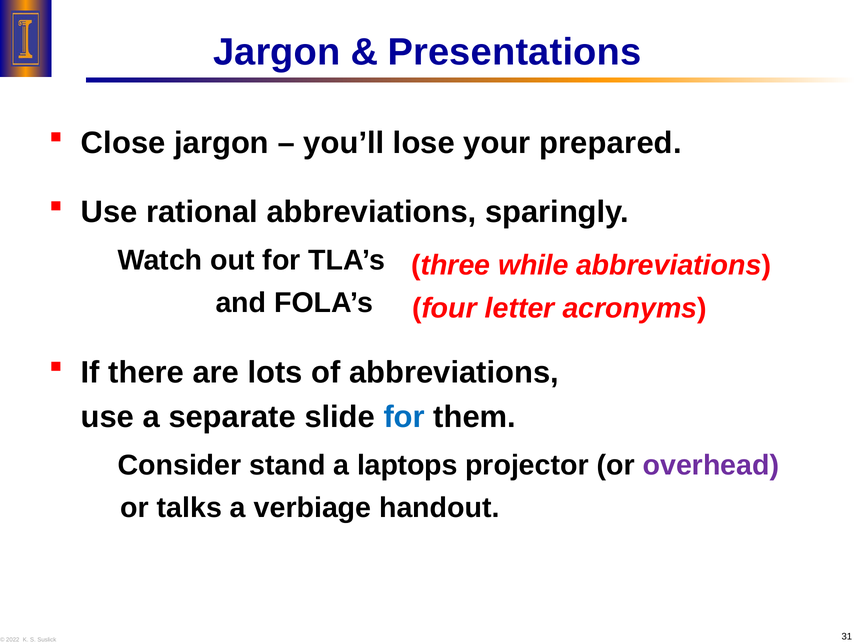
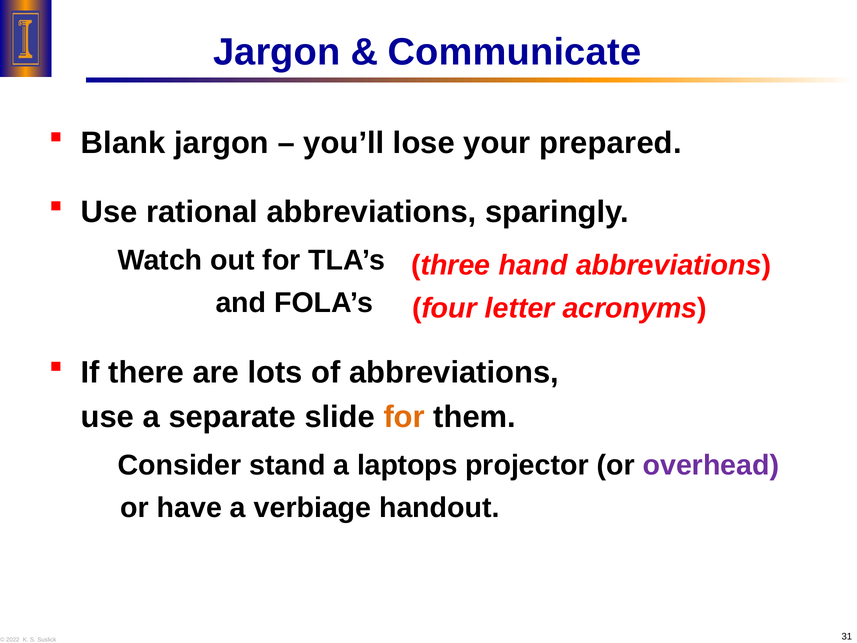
Presentations: Presentations -> Communicate (514, 52)
Close: Close -> Blank (123, 143)
while: while -> hand (533, 265)
for colour: blue -> orange (404, 417)
talks: talks -> have (189, 507)
